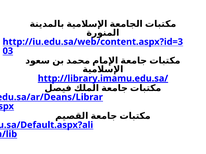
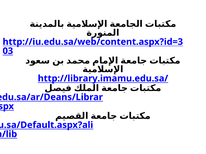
http://library.imamu.edu.sa/ underline: present -> none (103, 79)
